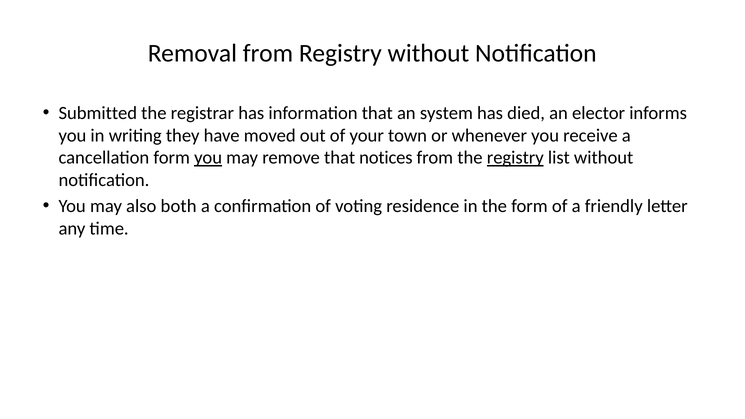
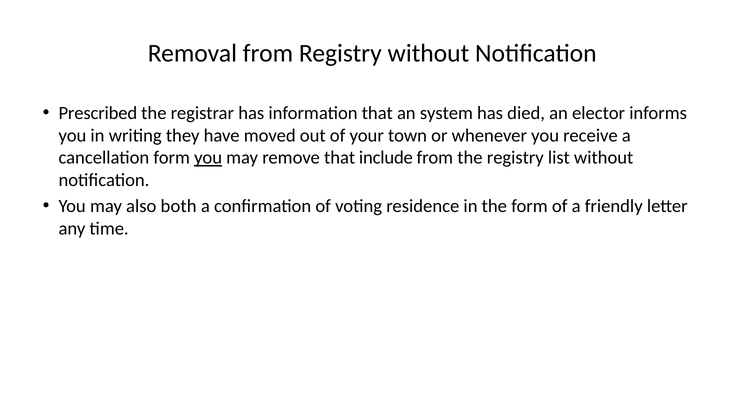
Submitted: Submitted -> Prescribed (98, 113)
notices: notices -> include (386, 158)
registry underline: present -> none (515, 158)
